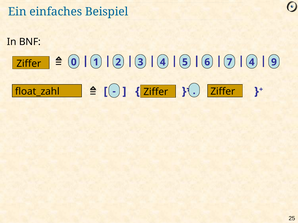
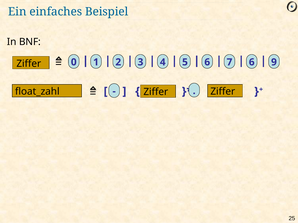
4: 4 -> 6 (252, 62)
